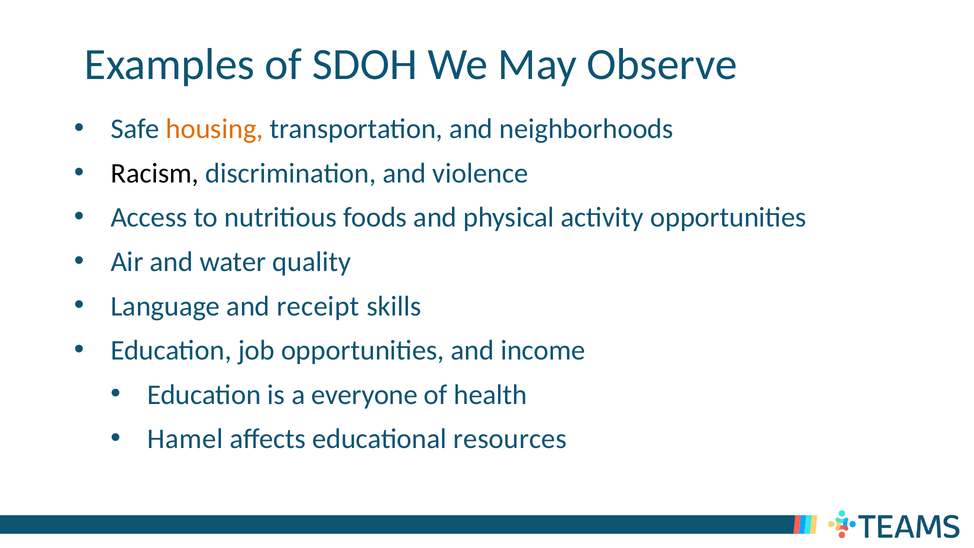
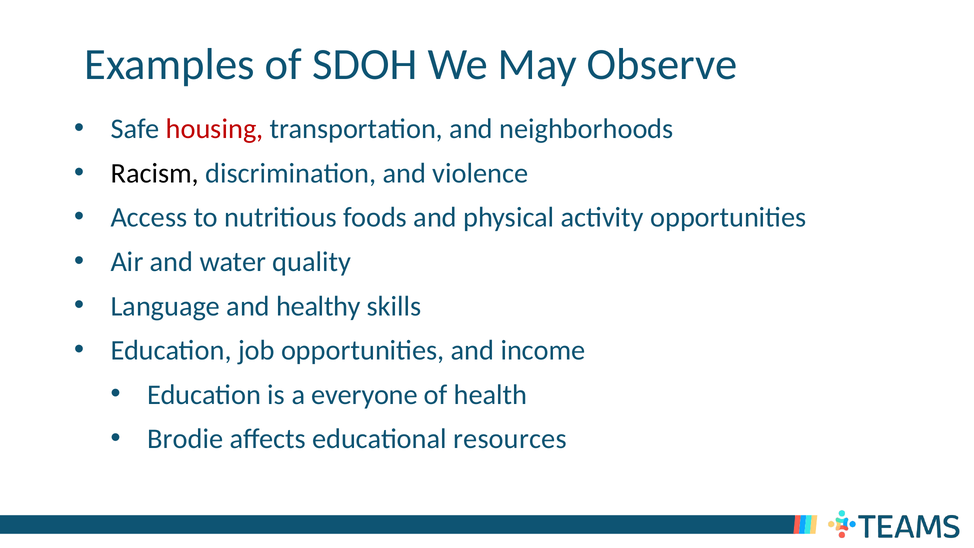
housing colour: orange -> red (215, 129)
receipt: receipt -> healthy (318, 306)
Hamel: Hamel -> Brodie (185, 439)
